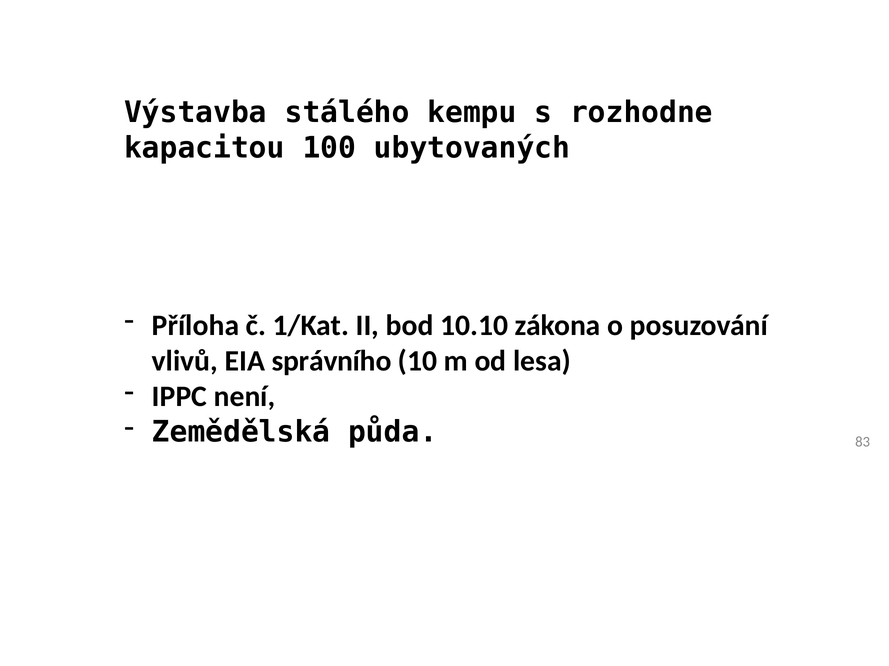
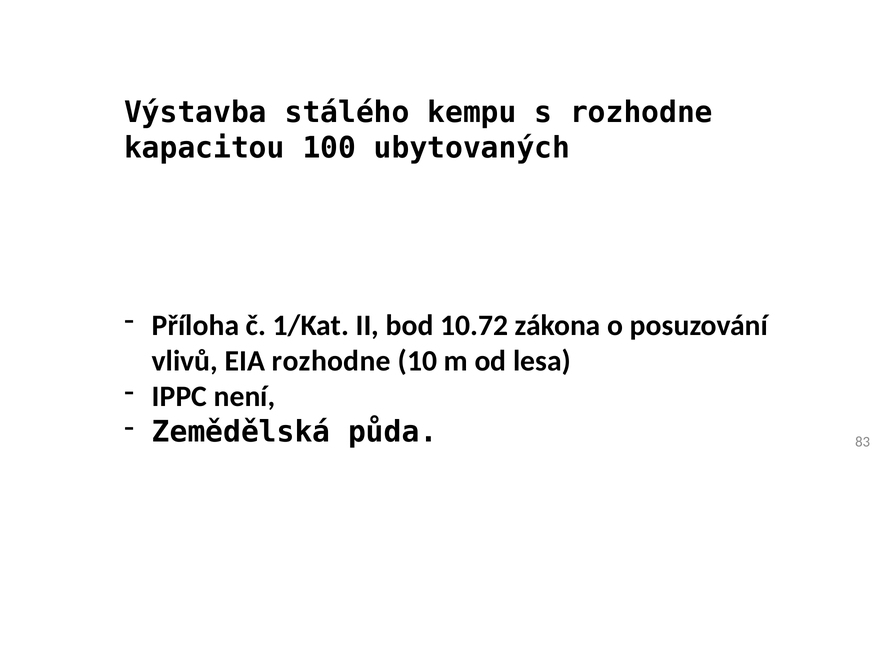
10.10: 10.10 -> 10.72 (474, 326)
EIA správního: správního -> rozhodne (331, 361)
